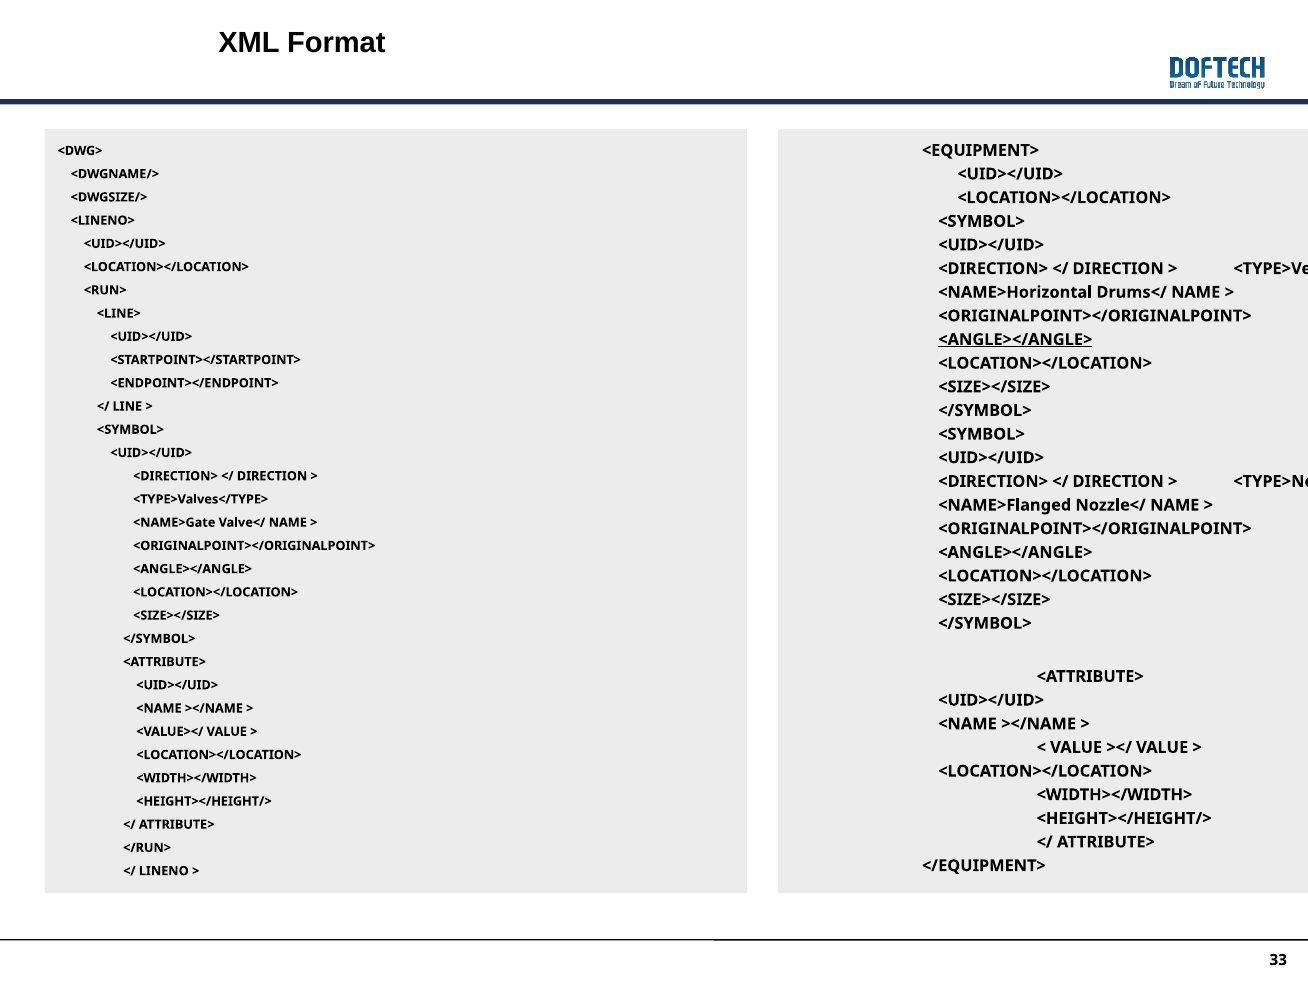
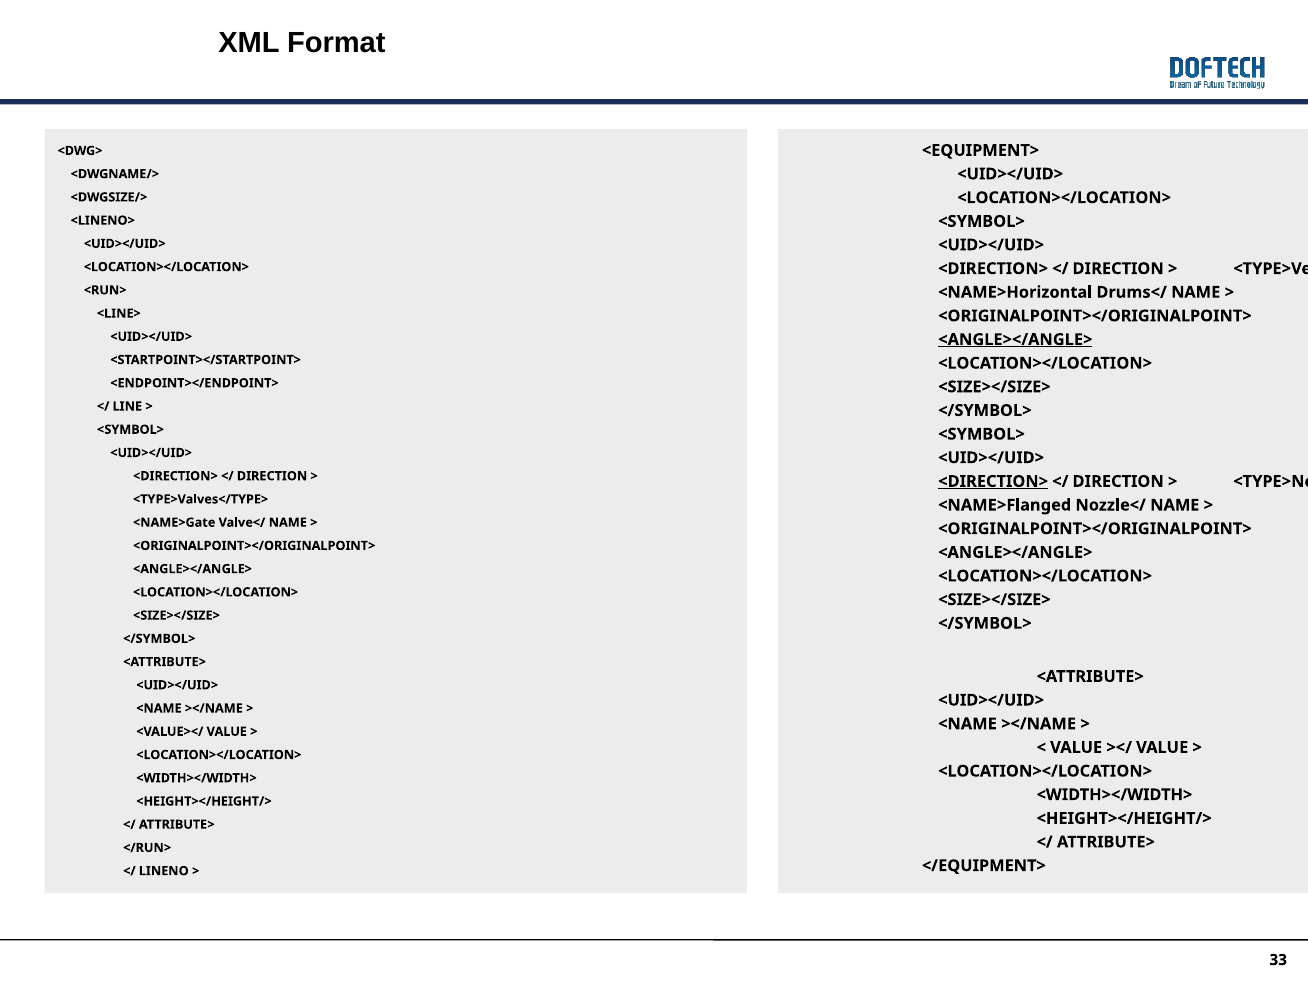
<DIRECTION> underline: none -> present (993, 481)
